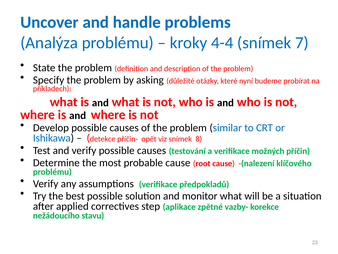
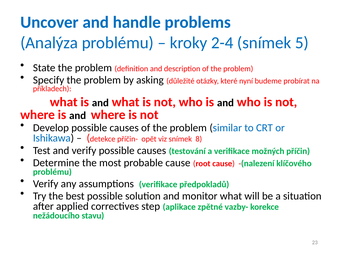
4-4: 4-4 -> 2-4 (222, 43)
7: 7 -> 5 (302, 43)
